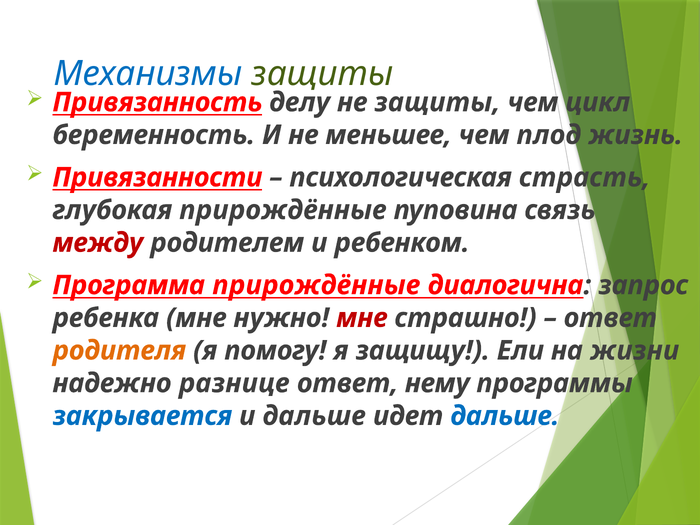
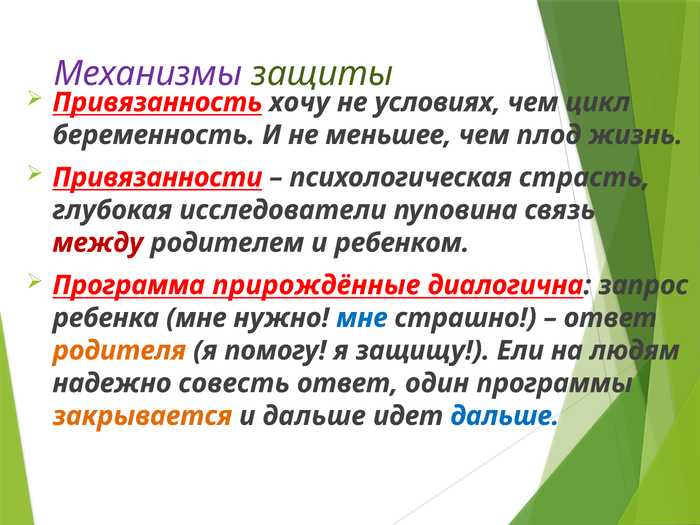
Механизмы colour: blue -> purple (148, 74)
делу: делу -> хочу (300, 102)
не защиты: защиты -> условиях (437, 102)
глубокая прирождённые: прирождённые -> исследователи (283, 210)
мне colour: red -> blue (362, 318)
жизни: жизни -> людям (635, 351)
разнице: разнице -> совесть (234, 383)
нему: нему -> один (437, 383)
закрывается colour: blue -> orange (142, 416)
